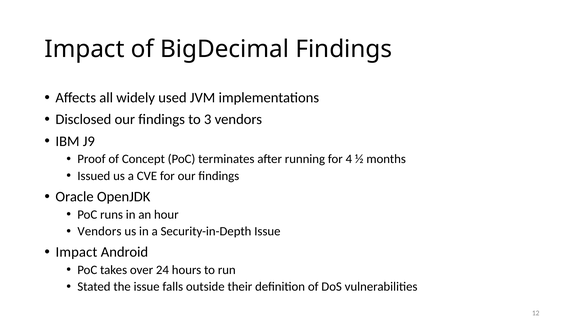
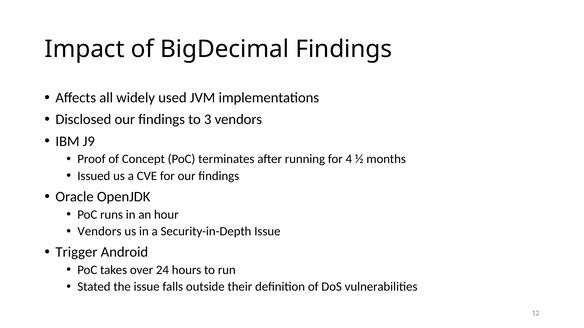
Impact: Impact -> Trigger (76, 253)
